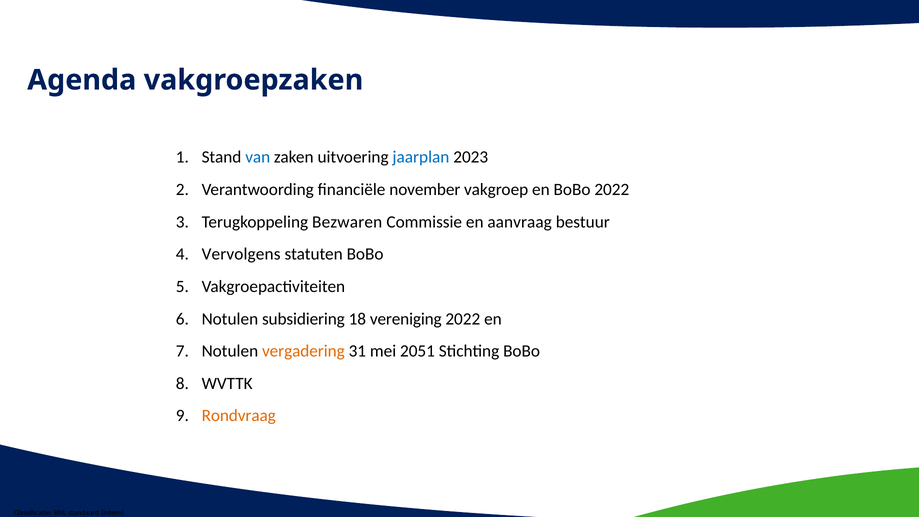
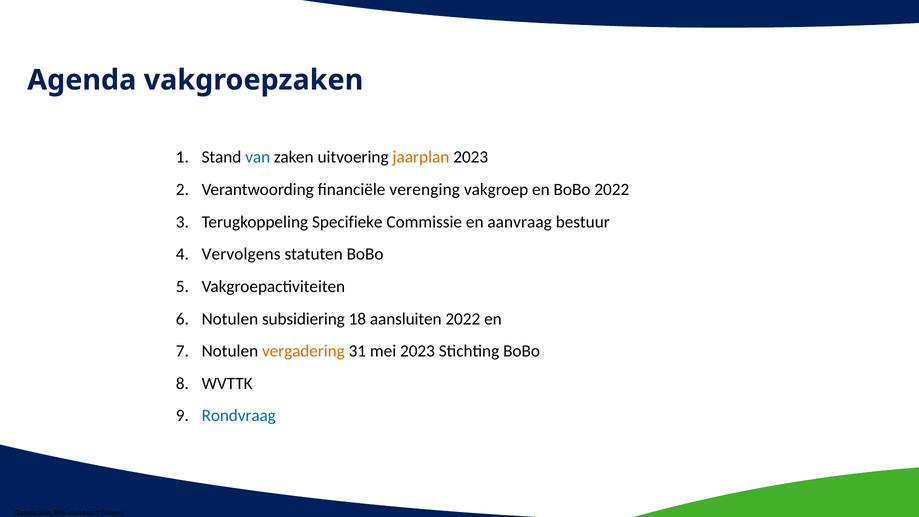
jaarplan colour: blue -> orange (421, 157)
november: november -> verenging (425, 190)
Bezwaren: Bezwaren -> Specifieke (347, 222)
vereniging: vereniging -> aansluiten (406, 319)
mei 2051: 2051 -> 2023 (417, 351)
Rondvraag colour: orange -> blue (239, 416)
